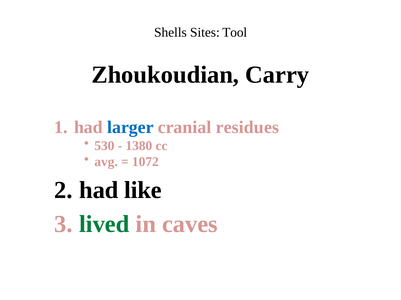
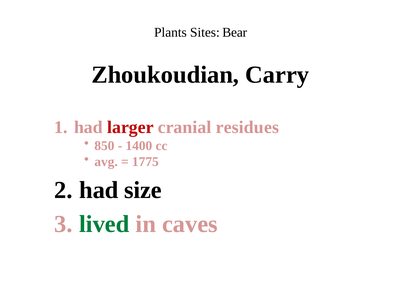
Shells: Shells -> Plants (170, 33)
Tool: Tool -> Bear (235, 33)
larger colour: blue -> red (130, 128)
530: 530 -> 850 (104, 146)
1380: 1380 -> 1400 (139, 146)
1072: 1072 -> 1775 (145, 162)
like: like -> size (143, 190)
